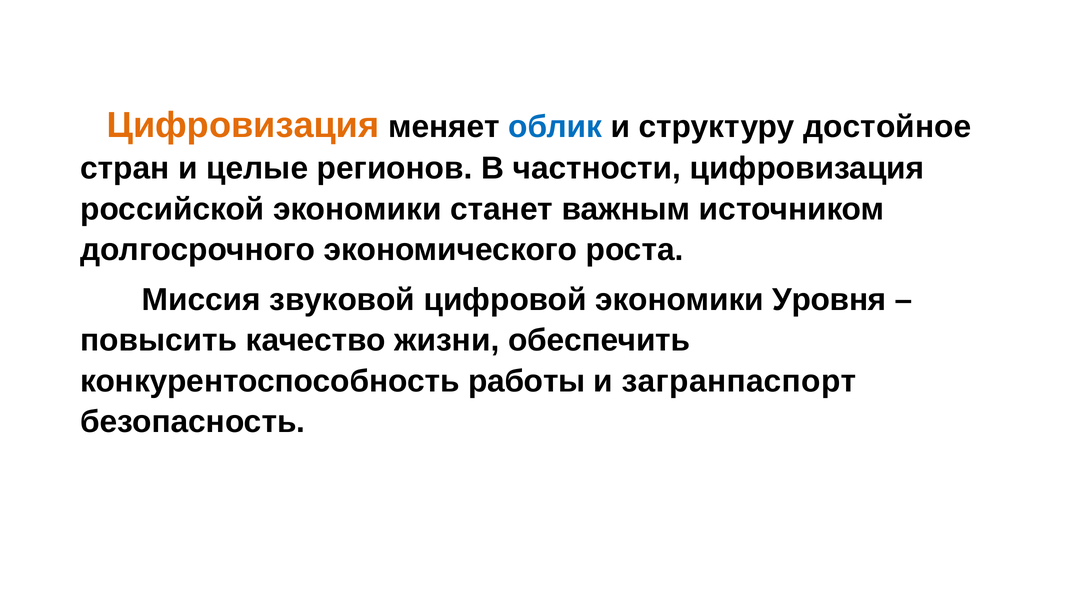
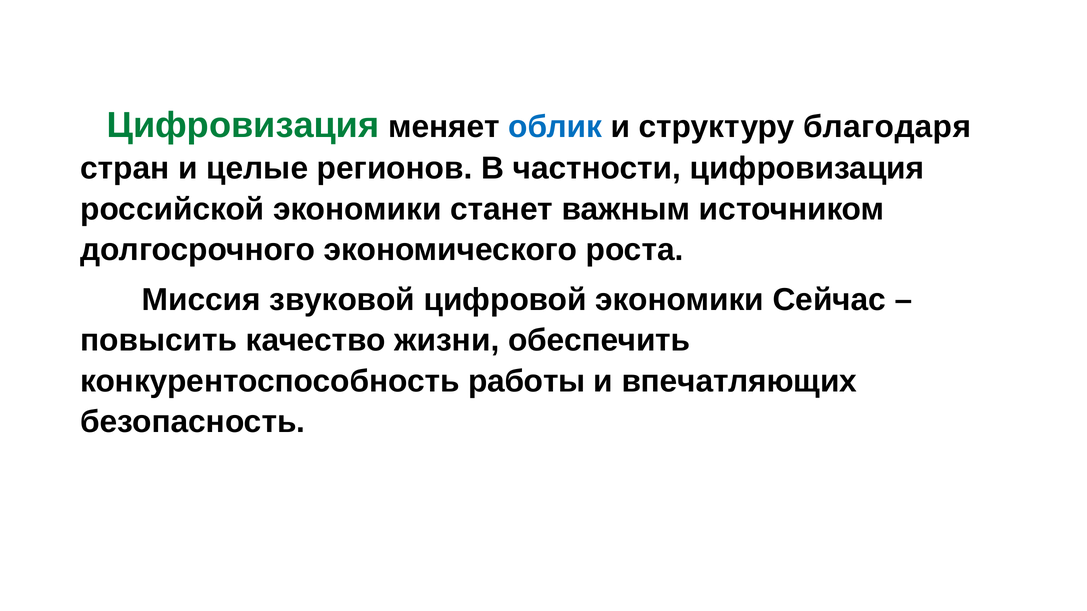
Цифровизация colour: orange -> green (243, 126)
достойное: достойное -> благодаря (887, 127)
Уровня: Уровня -> Сейчас (829, 300)
загранпаспорт: загранпаспорт -> впечатляющих (739, 381)
